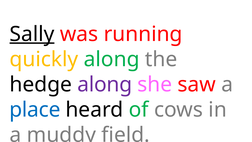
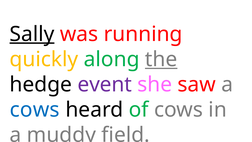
the underline: none -> present (161, 59)
hedge along: along -> event (105, 84)
place: place -> cows (35, 110)
